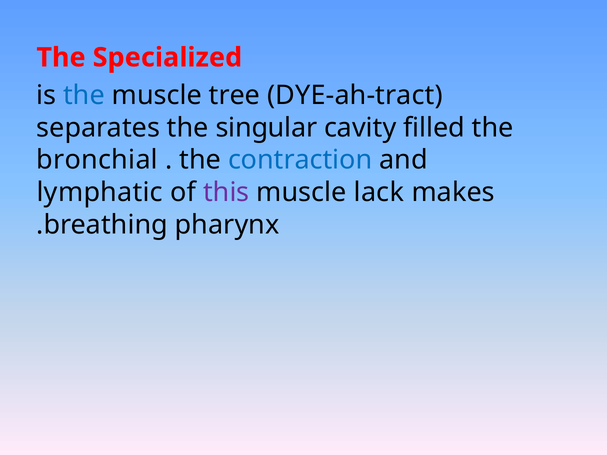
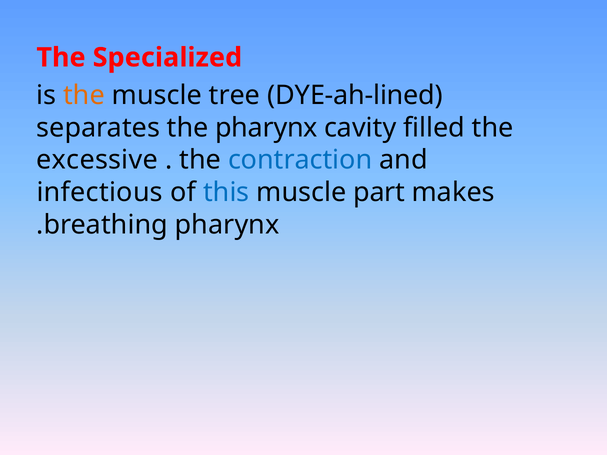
the colour: blue -> orange (84, 95)
DYE-ah-tract: DYE-ah-tract -> DYE-ah-lined (355, 95)
the singular: singular -> pharynx (266, 128)
bronchial: bronchial -> excessive (97, 160)
lymphatic: lymphatic -> infectious (100, 192)
this colour: purple -> blue (226, 192)
lack: lack -> part (379, 192)
